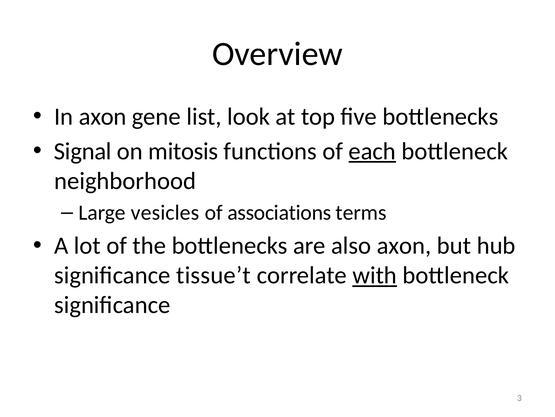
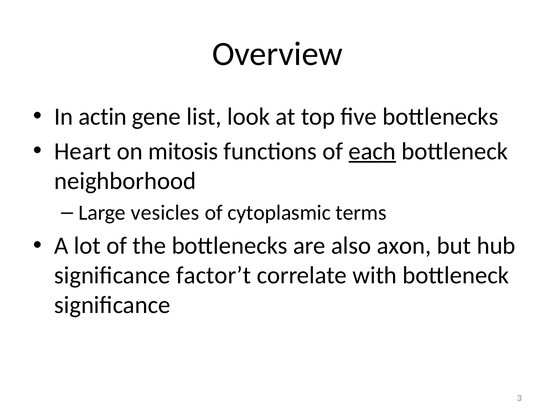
In axon: axon -> actin (103, 116)
Signal: Signal -> Heart (83, 151)
associations: associations -> cytoplasmic (279, 212)
tissue’t: tissue’t -> factor’t (214, 275)
with underline: present -> none (375, 275)
